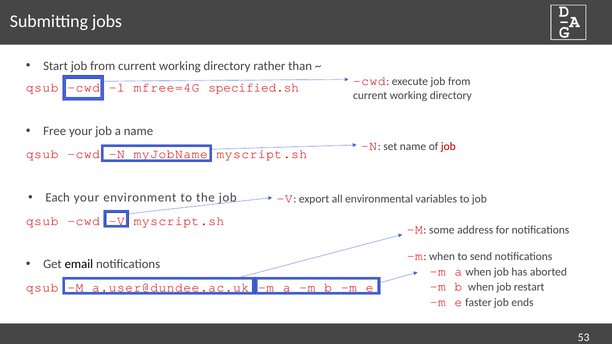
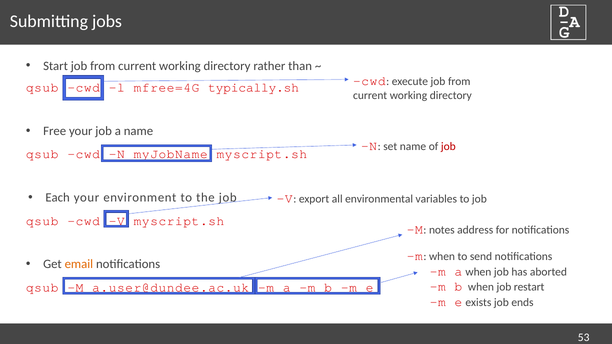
specified.sh: specified.sh -> typically.sh (254, 88)
some: some -> notes (442, 230)
email colour: black -> orange (79, 264)
faster: faster -> exists (478, 303)
